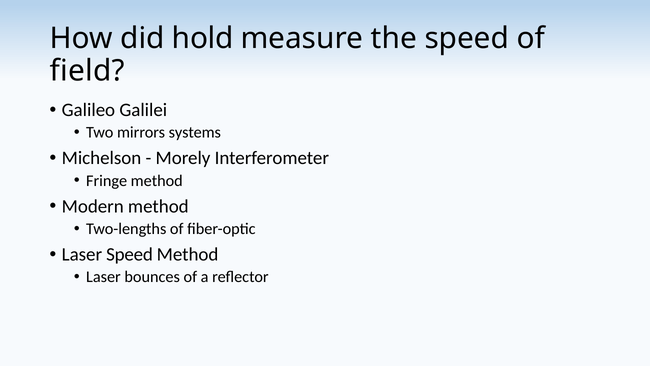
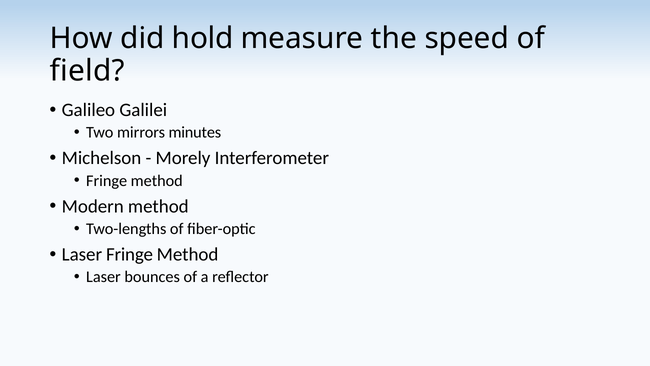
systems: systems -> minutes (195, 132)
Laser Speed: Speed -> Fringe (130, 254)
